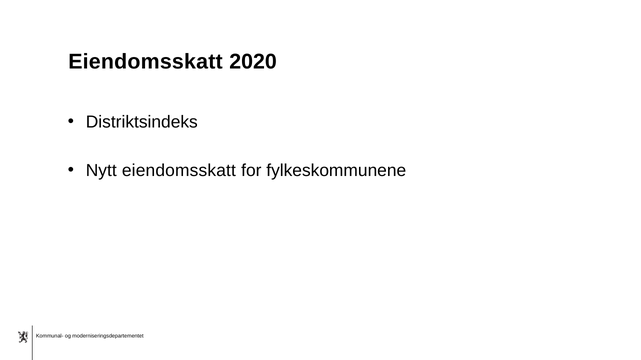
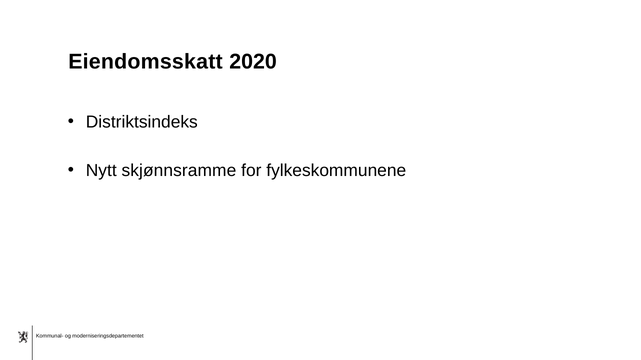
Nytt eiendomsskatt: eiendomsskatt -> skjønnsramme (179, 171)
